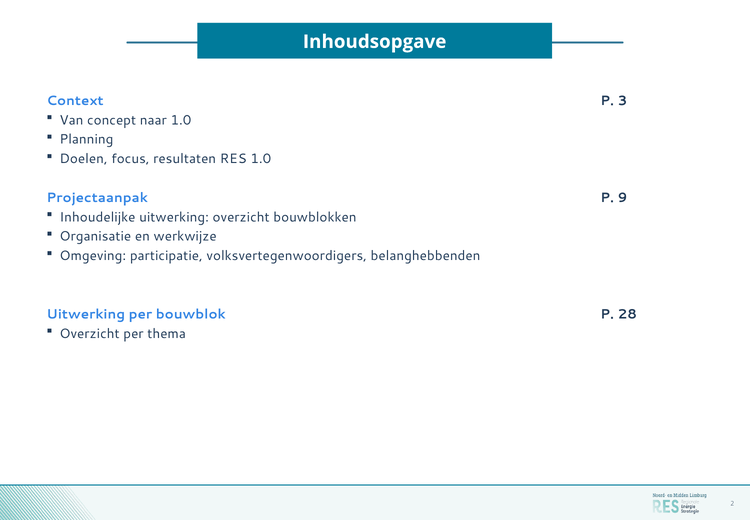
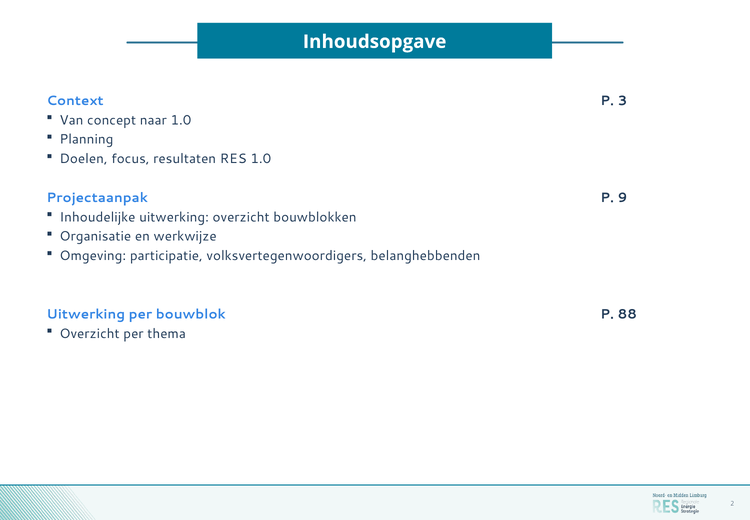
28: 28 -> 88 (627, 314)
